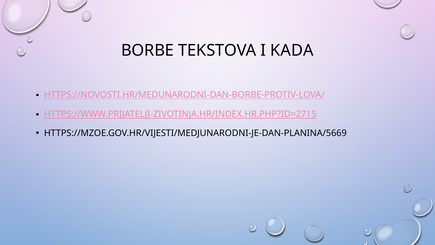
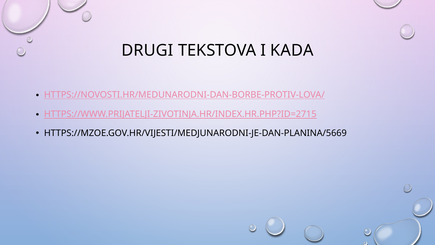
BORBE: BORBE -> DRUGI (147, 50)
